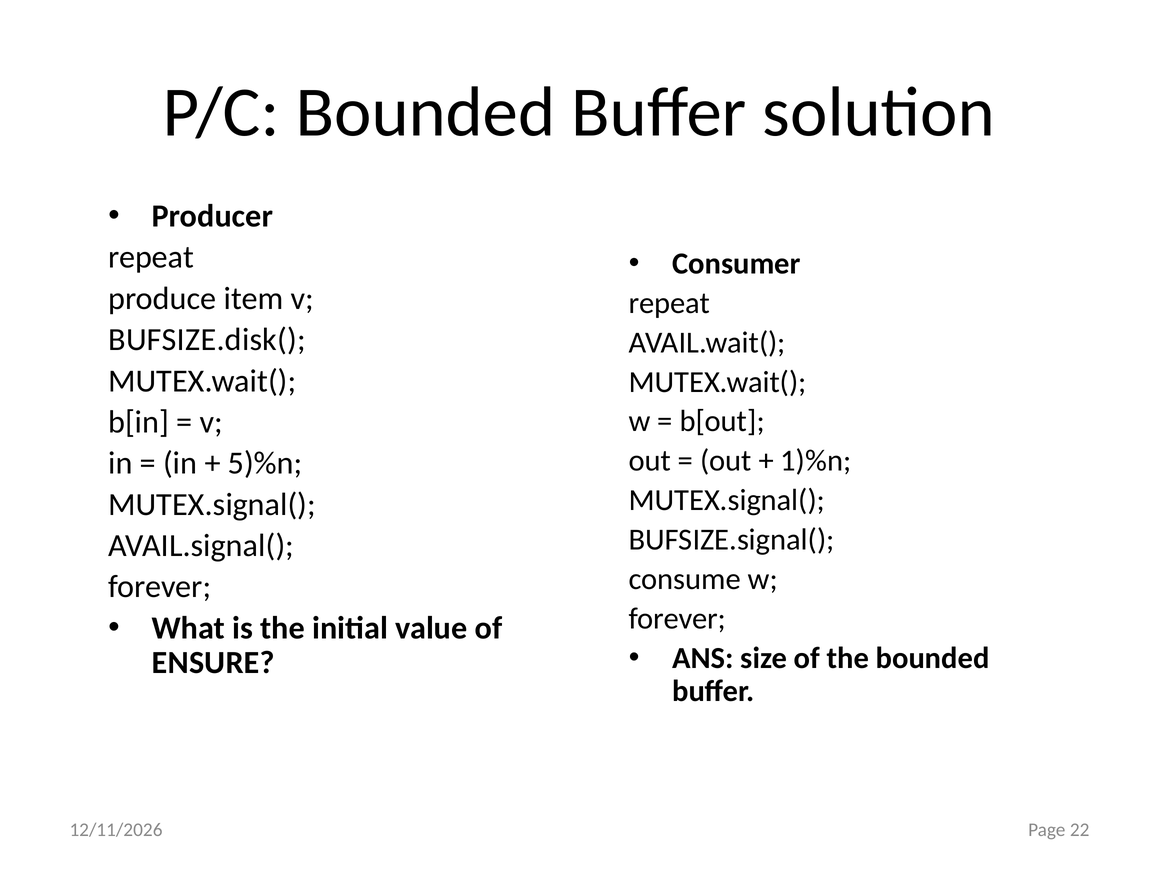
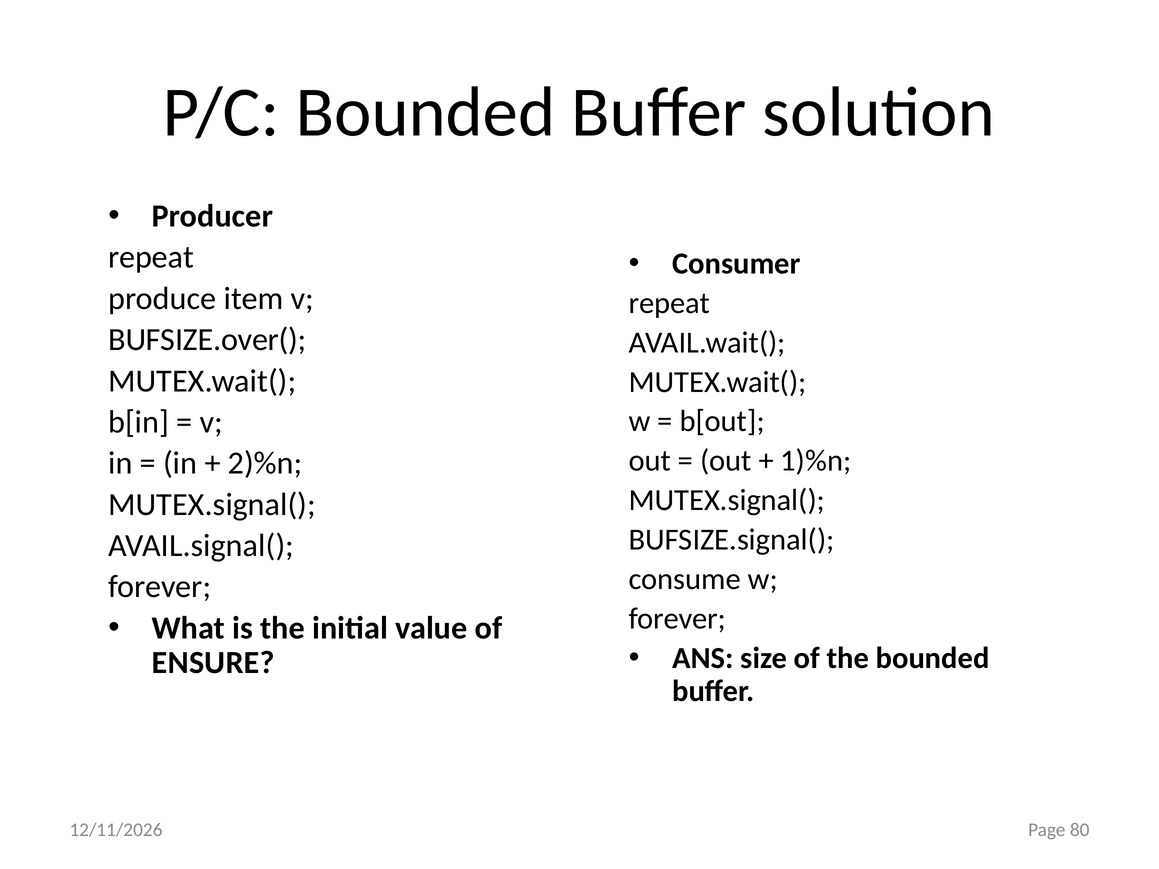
BUFSIZE.disk(: BUFSIZE.disk( -> BUFSIZE.over( (207, 340)
5)%n: 5)%n -> 2)%n (265, 463)
22: 22 -> 80 (1080, 830)
